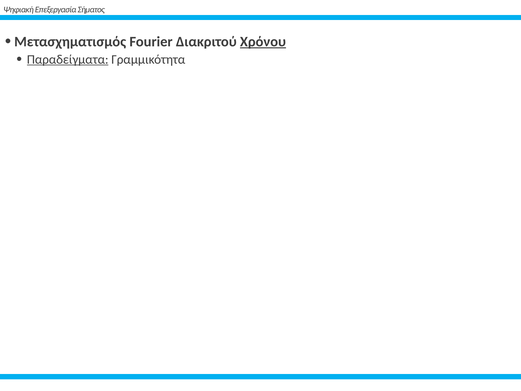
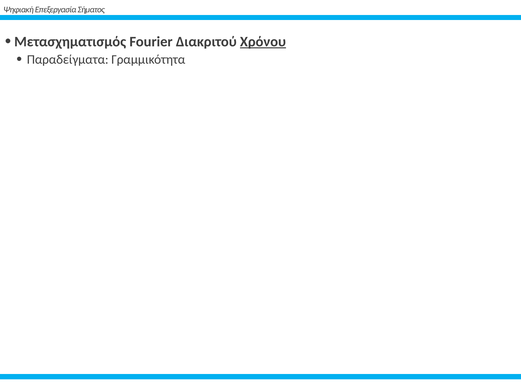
Παραδείγματα underline: present -> none (68, 59)
